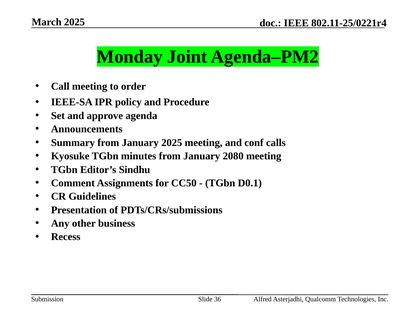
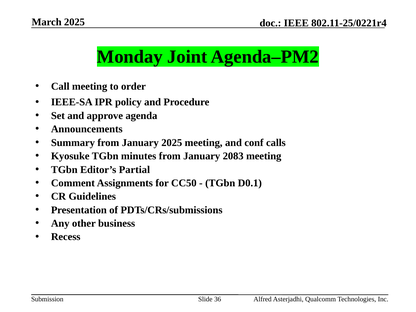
2080: 2080 -> 2083 (233, 156)
Sindhu: Sindhu -> Partial (134, 170)
